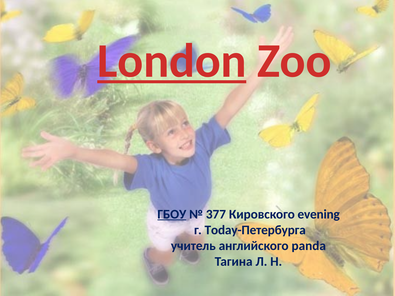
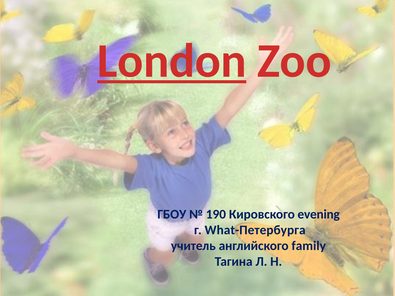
ГБОУ underline: present -> none (172, 214)
377: 377 -> 190 (216, 214)
Today-Петербурга: Today-Петербурга -> What-Петербурга (255, 230)
panda: panda -> family (309, 246)
